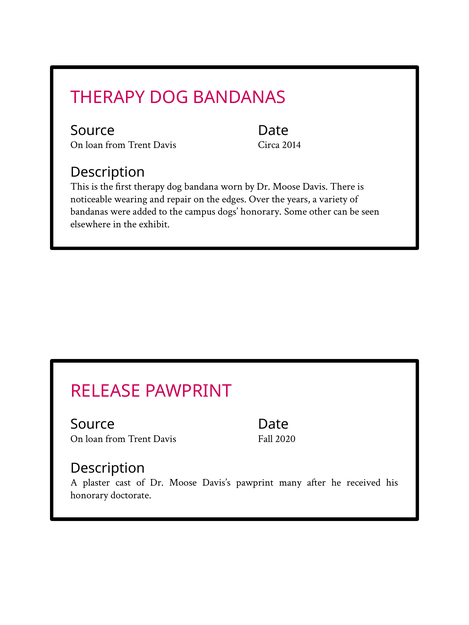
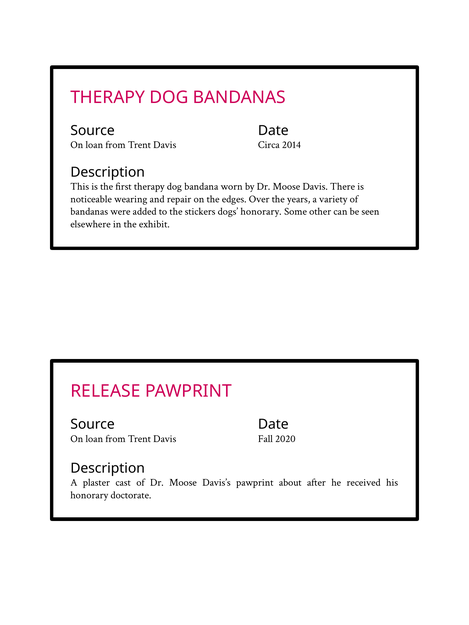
campus: campus -> stickers (200, 212)
many: many -> about (290, 483)
